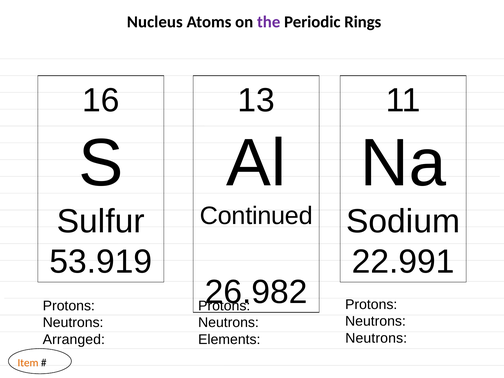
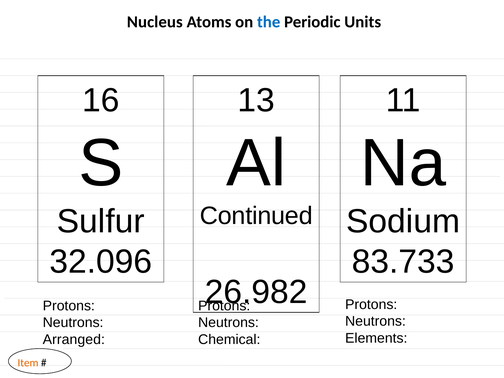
the colour: purple -> blue (269, 22)
Rings: Rings -> Units (363, 22)
53.919: 53.919 -> 32.096 (101, 262)
22.991: 22.991 -> 83.733 (403, 262)
Neutrons: Neutrons -> Elements (376, 338)
Elements: Elements -> Chemical (229, 339)
